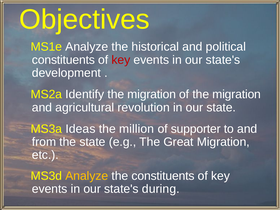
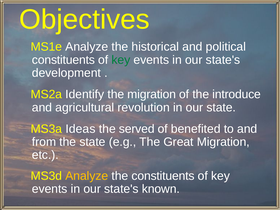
key colour: red -> green (121, 60)
of the migration: migration -> introduce (237, 94)
million: million -> served (137, 129)
supporter: supporter -> benefited (196, 129)
during: during -> known (161, 189)
